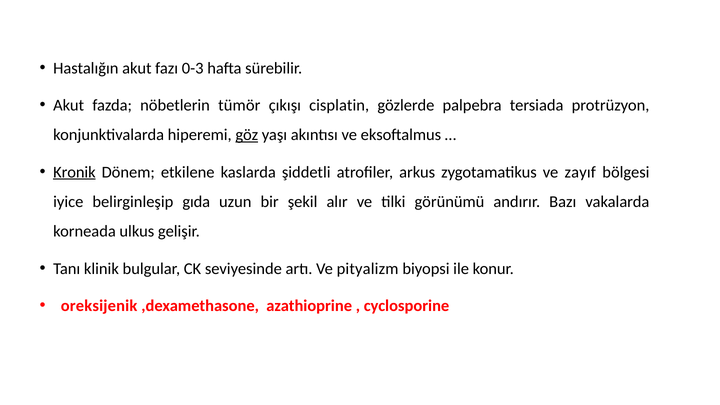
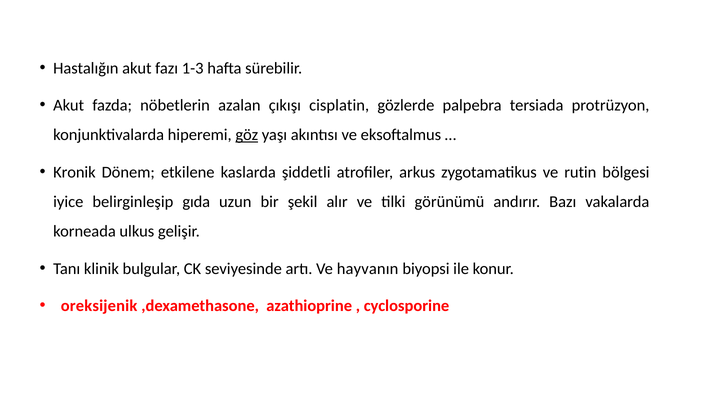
0-3: 0-3 -> 1-3 (193, 68)
tümör: tümör -> azalan (239, 105)
Kronik underline: present -> none (74, 172)
zayıf: zayıf -> rutin (580, 172)
pityalizm: pityalizm -> hayvanın (368, 269)
